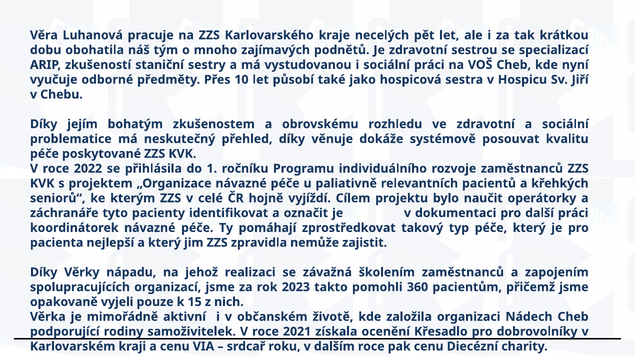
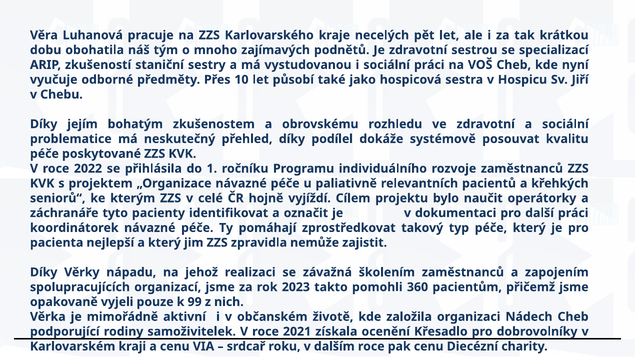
věnuje: věnuje -> podílel (332, 139)
15: 15 -> 99 (195, 302)
